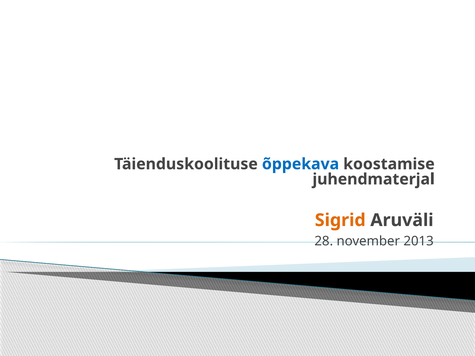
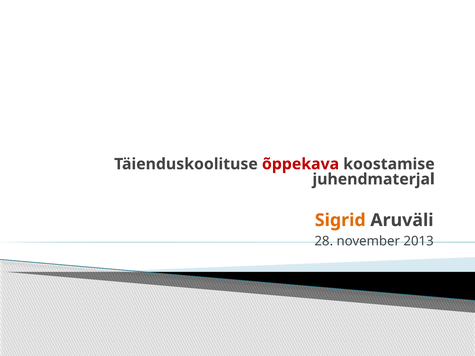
õppekava colour: blue -> red (301, 164)
